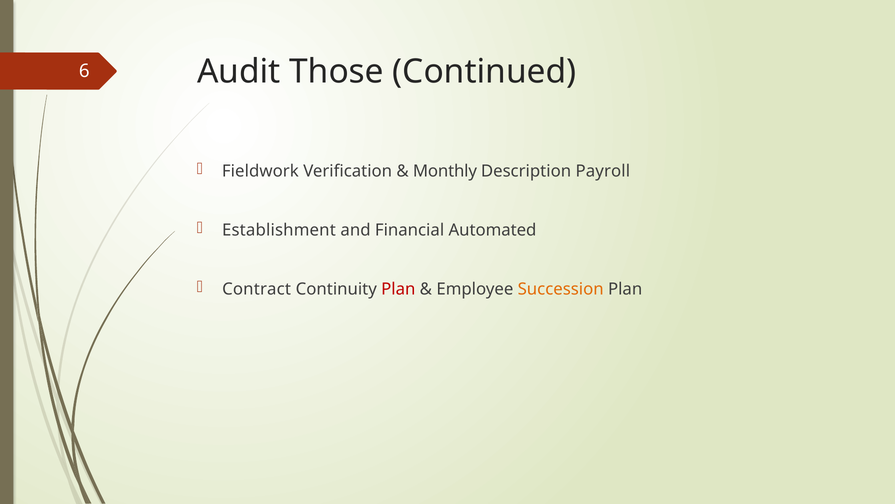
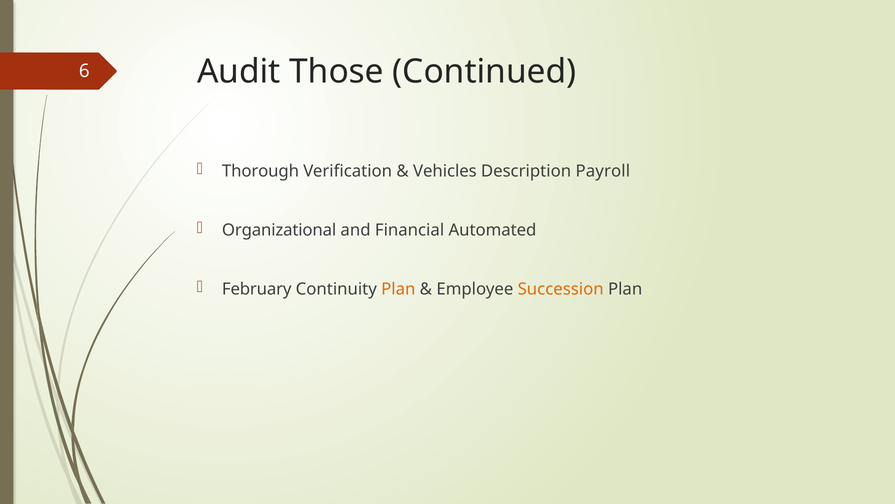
Fieldwork: Fieldwork -> Thorough (260, 171)
Monthly: Monthly -> Vehicles (445, 171)
Establishment: Establishment -> Organizational (279, 230)
Contract: Contract -> February (257, 289)
Plan colour: red -> orange (398, 289)
